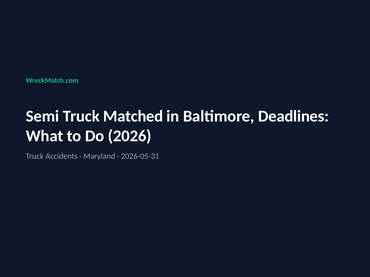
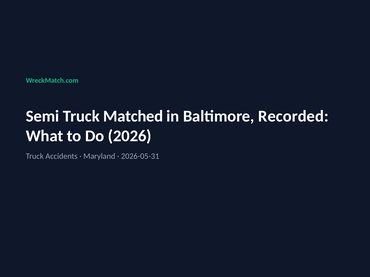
Deadlines: Deadlines -> Recorded (293, 116)
